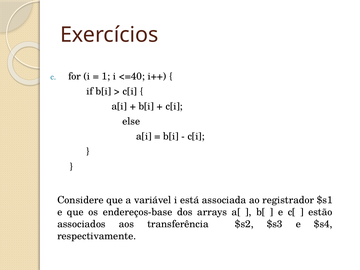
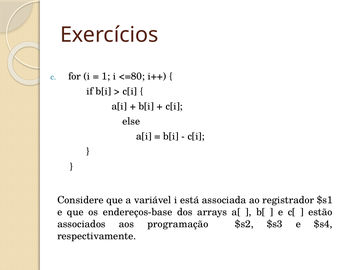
<=40: <=40 -> <=80 (132, 76)
transferência: transferência -> programação (178, 224)
